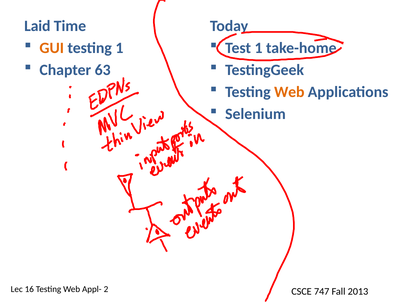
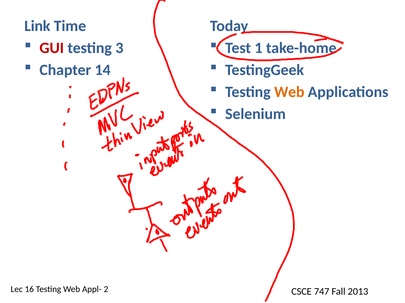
Laid: Laid -> Link (37, 26)
GUI colour: orange -> red (52, 48)
testing 1: 1 -> 3 (119, 48)
63: 63 -> 14 (103, 70)
